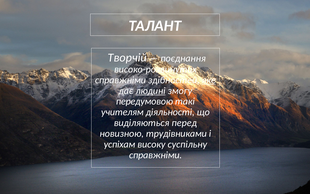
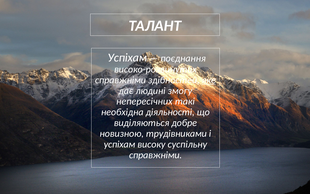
Творчій: Творчій -> Успіхам (127, 58)
людині underline: present -> none (151, 91)
передумовою: передумовою -> непересічних (144, 101)
учителям: учителям -> необхідна (122, 112)
перед: перед -> добре (184, 123)
